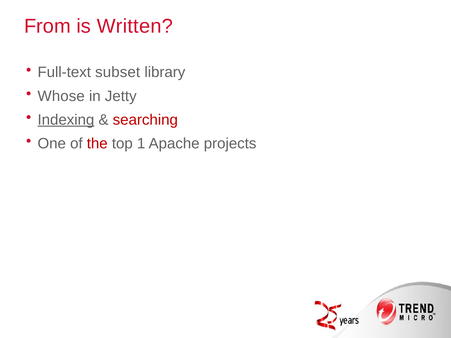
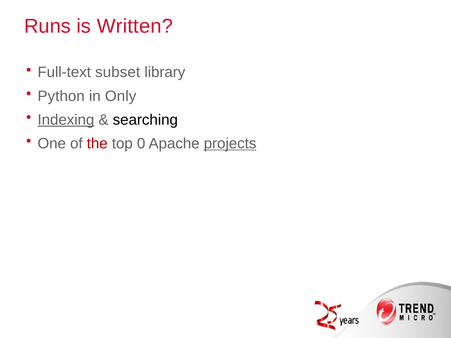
From: From -> Runs (47, 26)
Whose: Whose -> Python (61, 96)
Jetty: Jetty -> Only (121, 96)
searching colour: red -> black (145, 120)
1: 1 -> 0 (141, 144)
projects underline: none -> present (230, 144)
